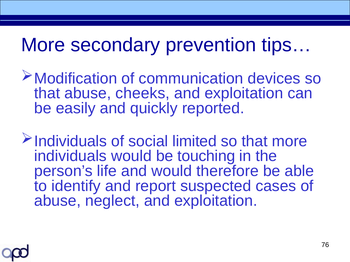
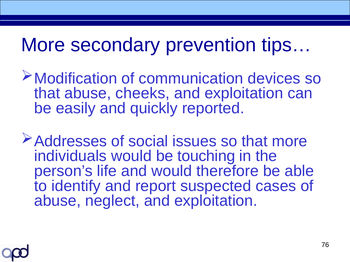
Individuals: Individuals -> Addresses (71, 141)
limited: limited -> issues (195, 141)
